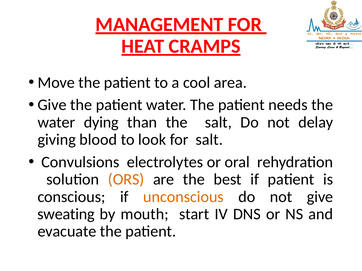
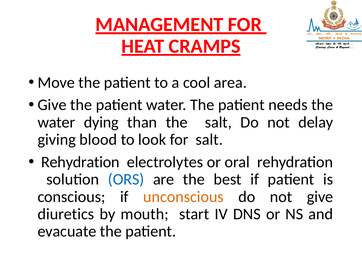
Convulsions: Convulsions -> Rehydration (80, 162)
ORS colour: orange -> blue (126, 180)
sweating: sweating -> diuretics (66, 214)
